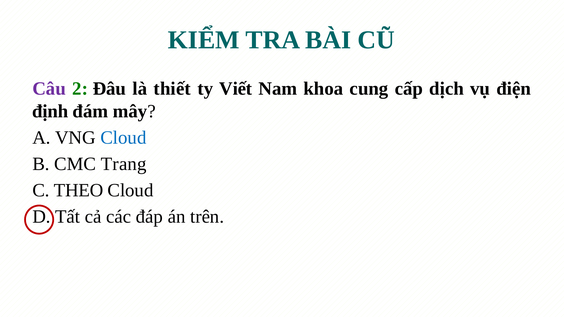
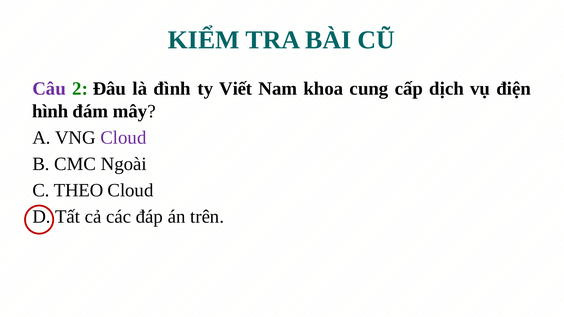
thiết: thiết -> đình (172, 89)
định: định -> hình (50, 111)
Cloud colour: blue -> purple (123, 138)
Trang: Trang -> Ngoài (124, 164)
